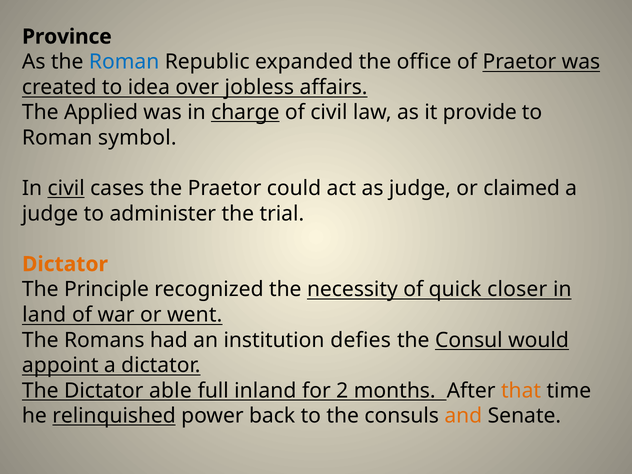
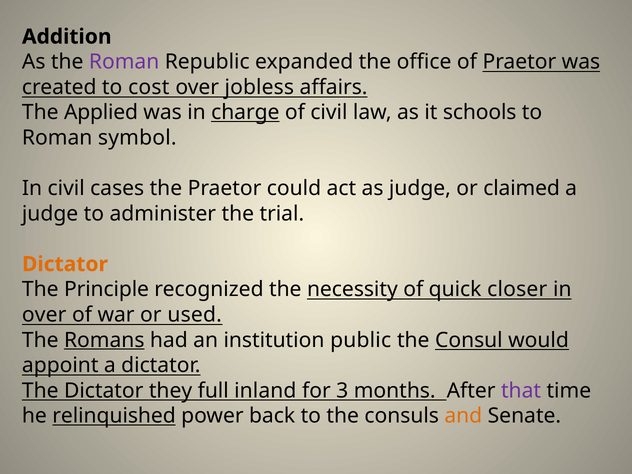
Province: Province -> Addition (67, 37)
Roman colour: blue -> purple (124, 62)
idea: idea -> cost (149, 87)
provide: provide -> schools (480, 113)
civil underline: present -> none (66, 188)
land: land -> over (44, 315)
went: went -> used (195, 315)
Romans underline: none -> present (104, 340)
defies: defies -> public (361, 340)
able: able -> they (171, 391)
2: 2 -> 3 (342, 391)
that colour: orange -> purple (521, 391)
